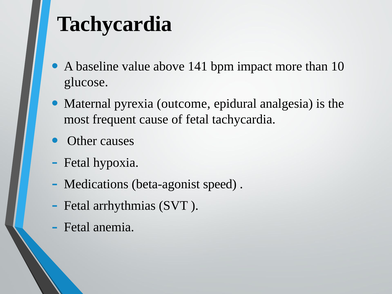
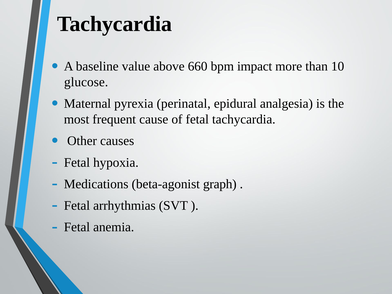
141: 141 -> 660 (198, 66)
outcome: outcome -> perinatal (184, 104)
speed: speed -> graph (220, 184)
